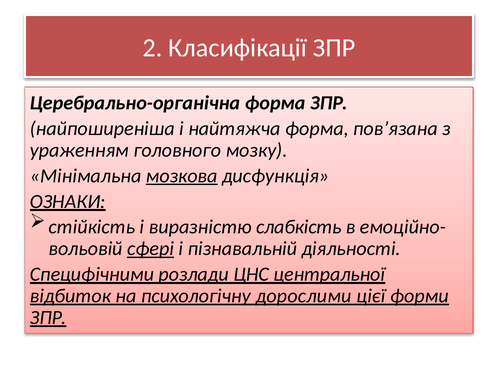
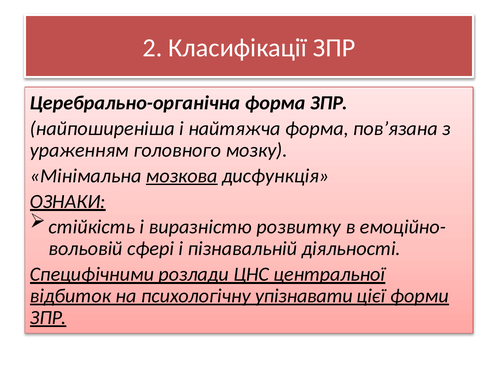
слабкість: слабкість -> розвитку (299, 227)
сфері underline: present -> none (151, 249)
дорослими: дорослими -> упізнавати (304, 296)
